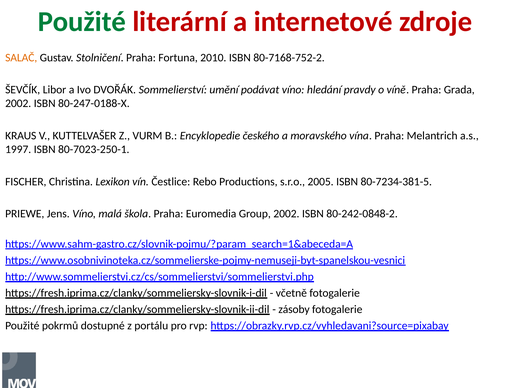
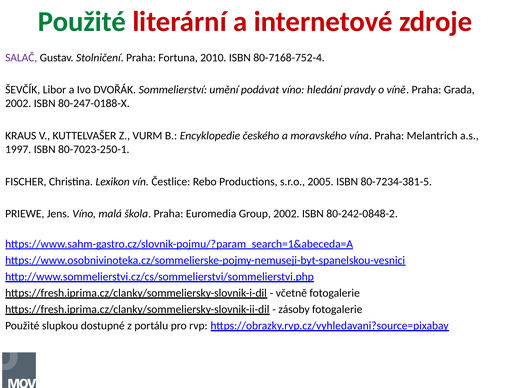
SALAČ colour: orange -> purple (21, 58)
80-7168-752-2: 80-7168-752-2 -> 80-7168-752-4 (289, 58)
pokrmů: pokrmů -> slupkou (60, 325)
